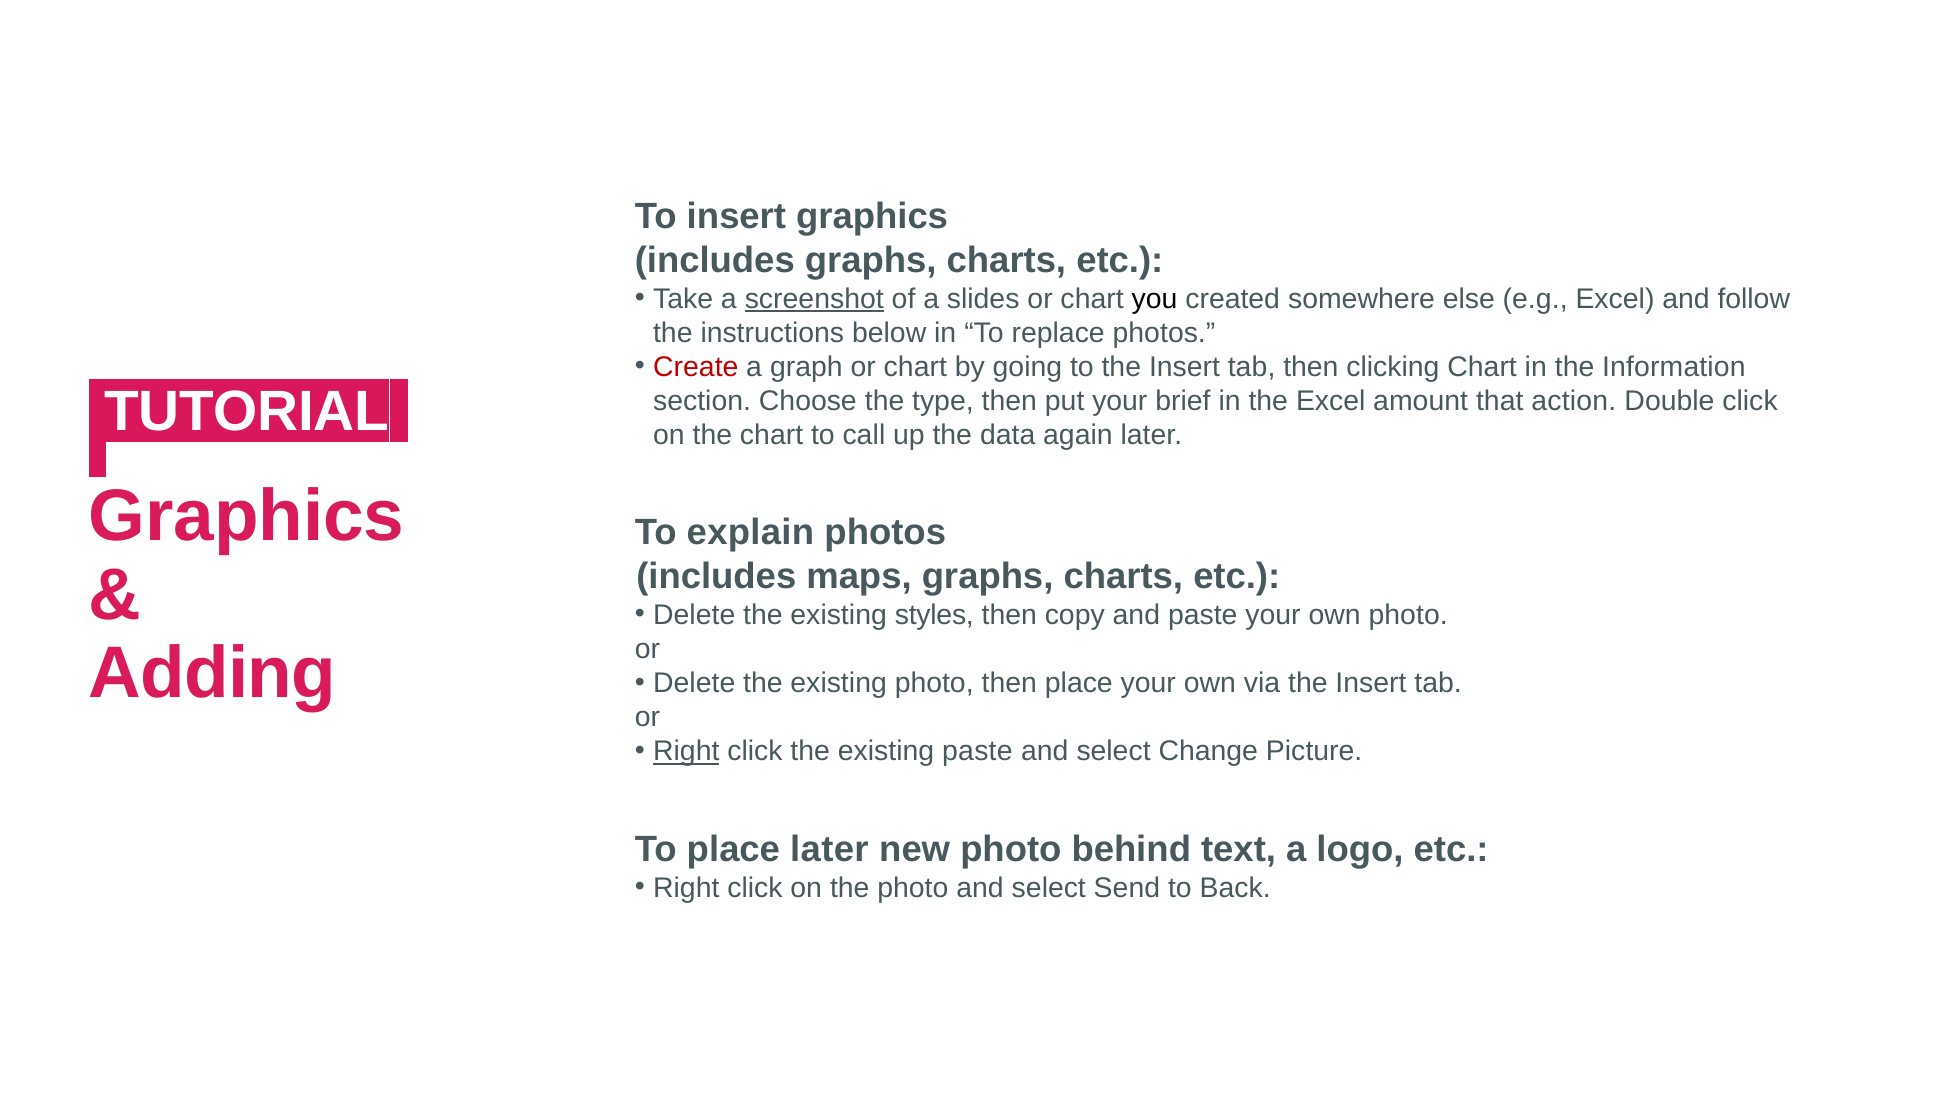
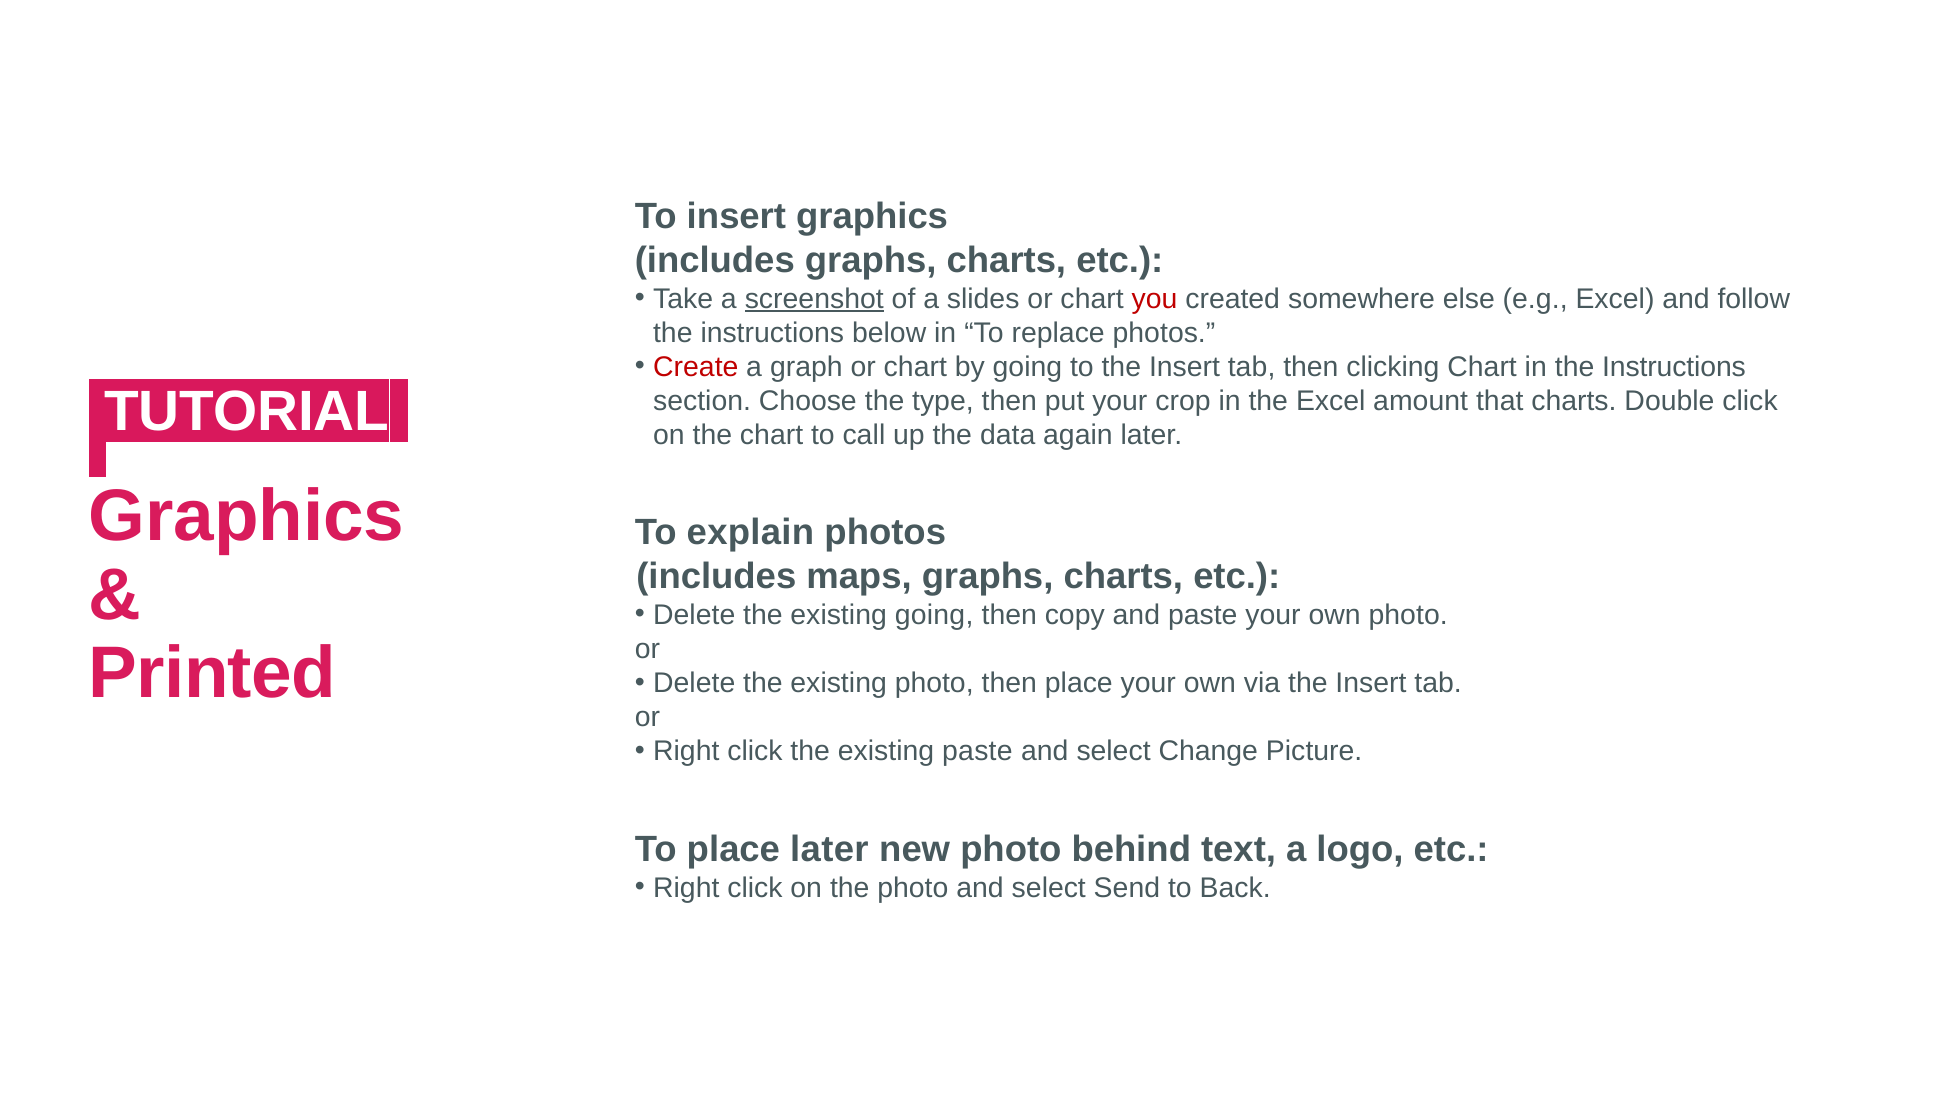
you colour: black -> red (1155, 299)
in the Information: Information -> Instructions (1674, 367)
brief: brief -> crop (1183, 401)
that action: action -> charts (1574, 401)
existing styles: styles -> going (934, 615)
Adding: Adding -> Printed (212, 674)
Right underline: present -> none (686, 751)
